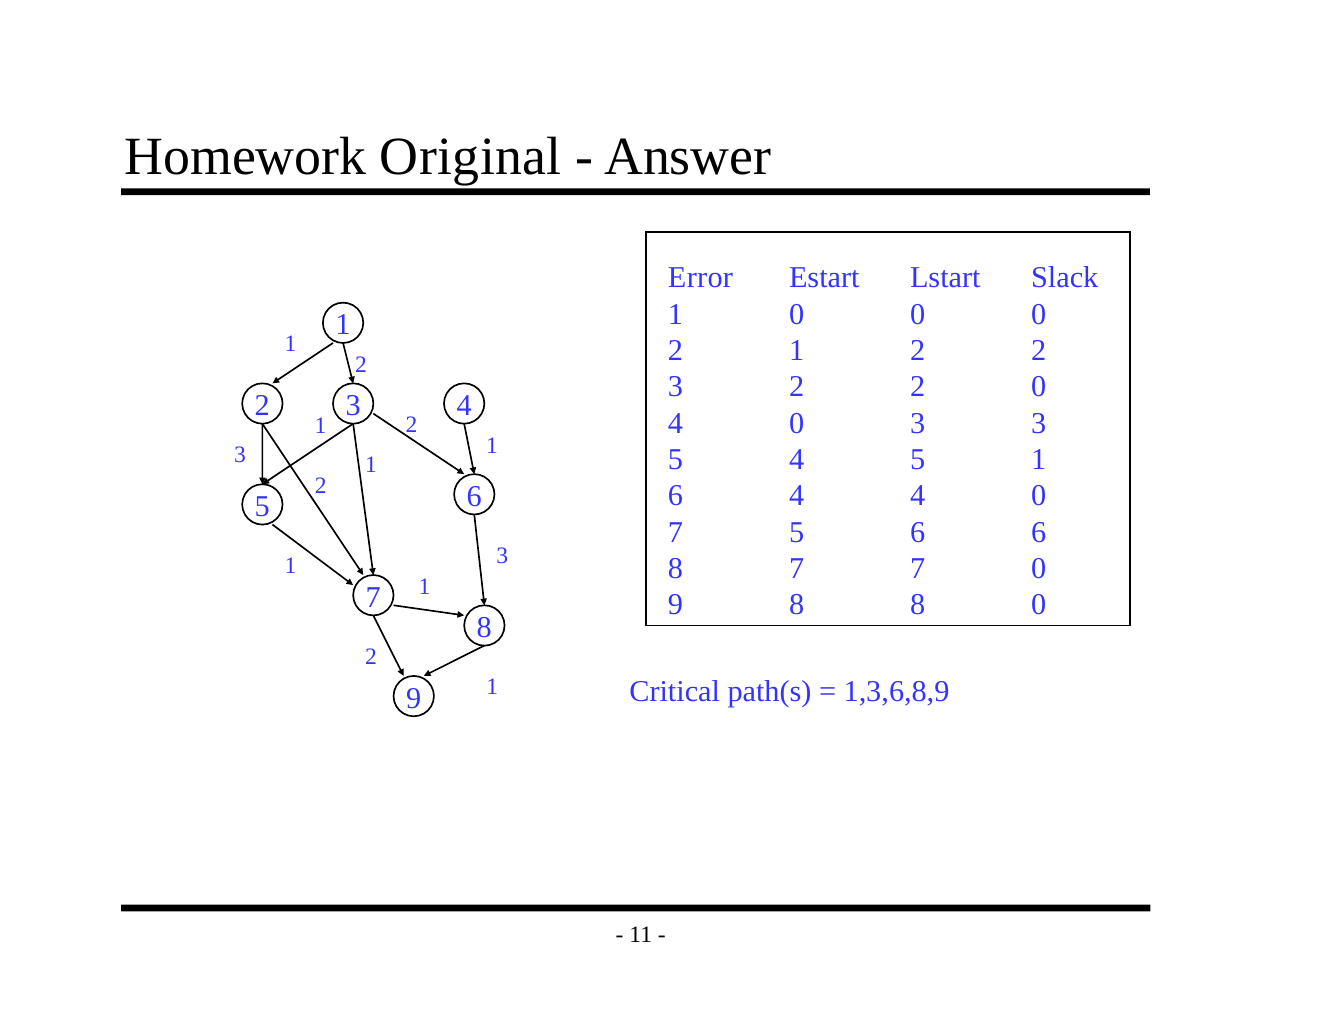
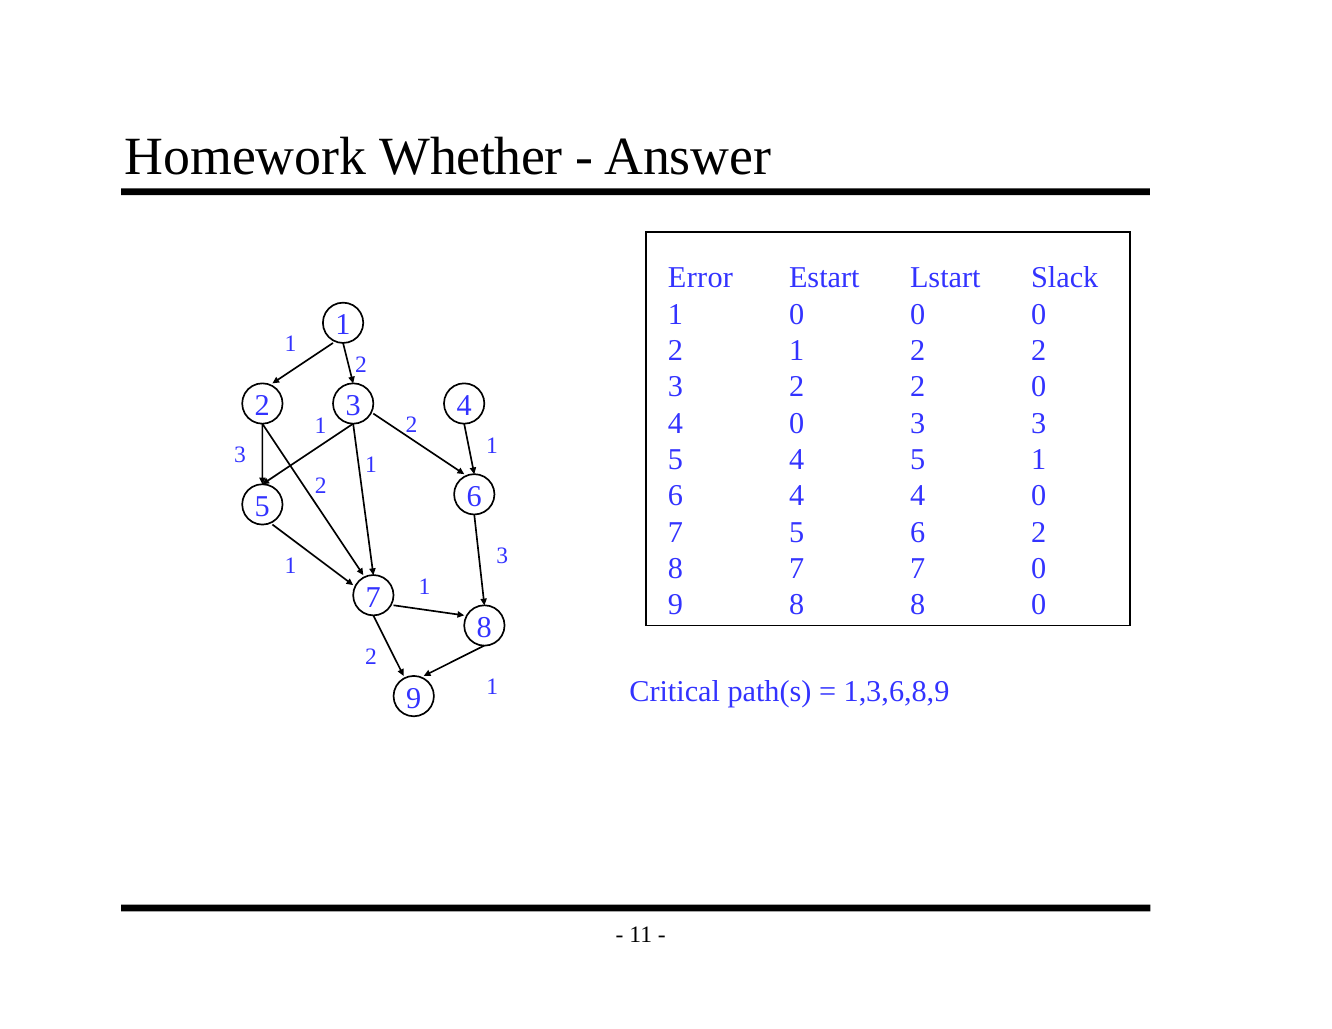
Original: Original -> Whether (471, 157)
6 6: 6 -> 2 (1039, 532)
